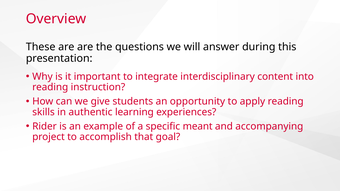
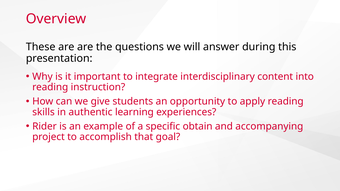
meant: meant -> obtain (198, 126)
